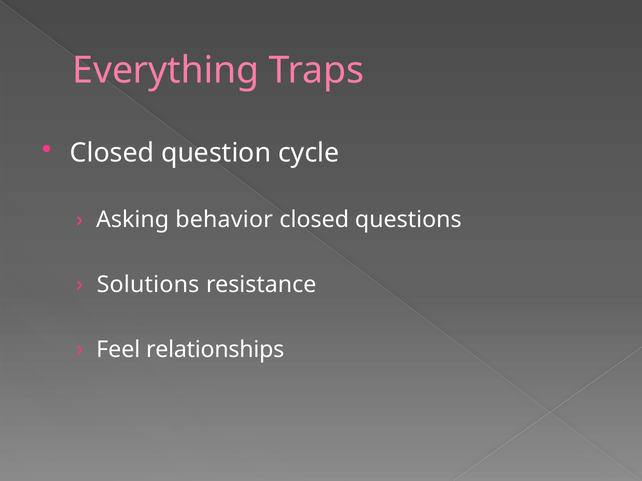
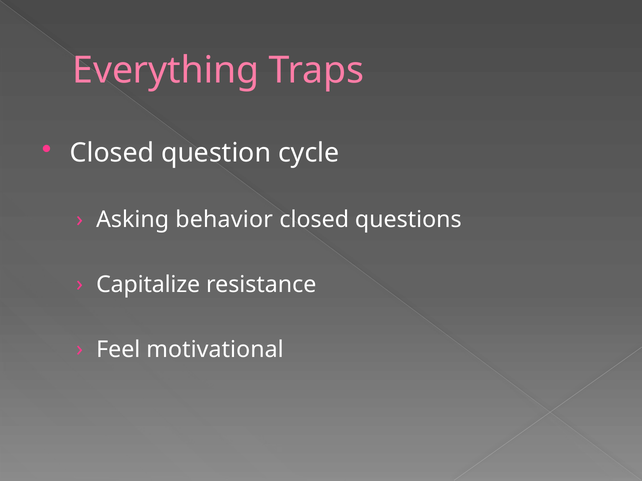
Solutions: Solutions -> Capitalize (148, 285)
relationships: relationships -> motivational (215, 350)
